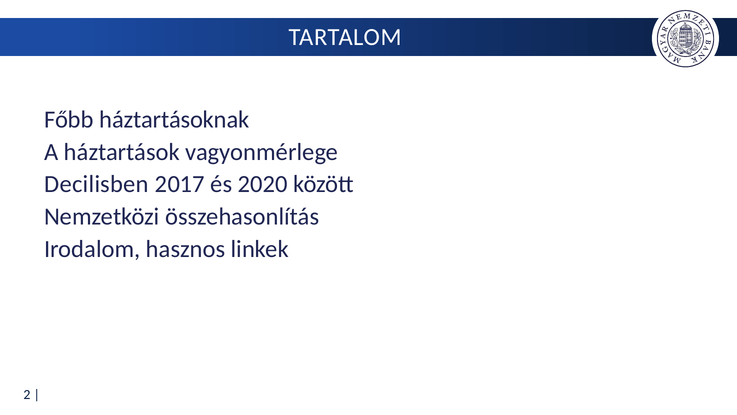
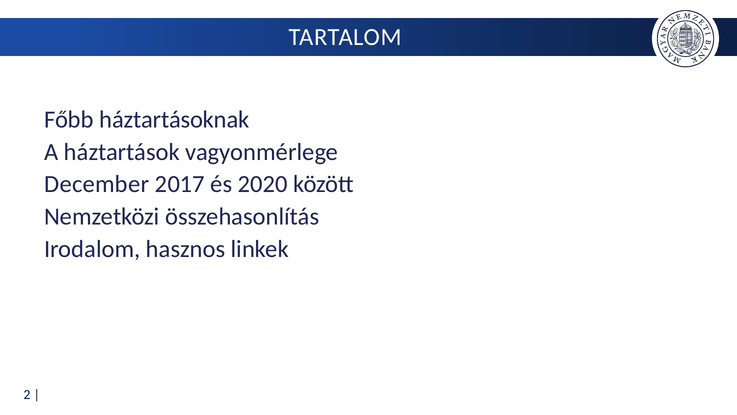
Decilisben: Decilisben -> December (97, 184)
